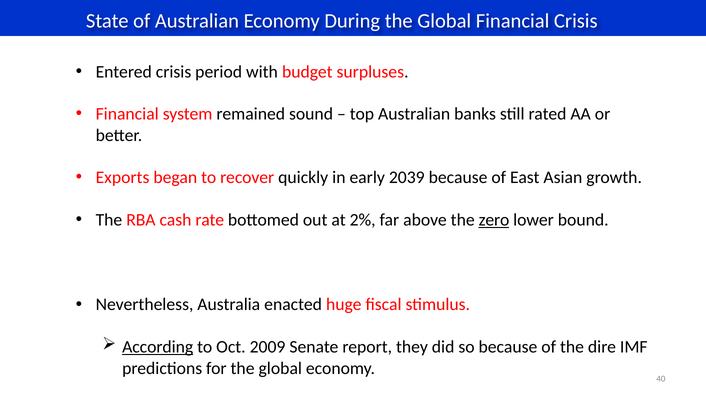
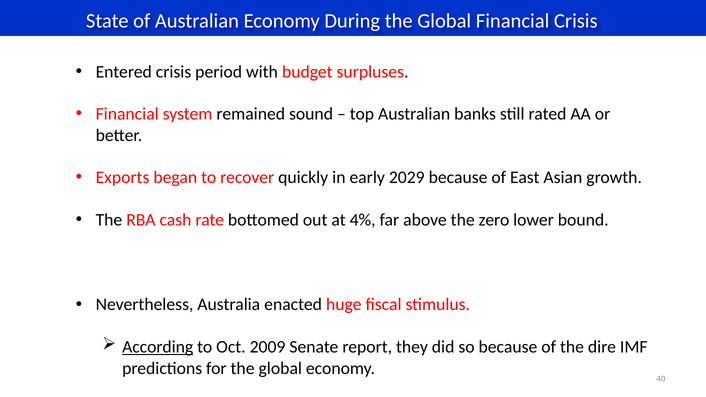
2039: 2039 -> 2029 (407, 178)
2%: 2% -> 4% (363, 220)
zero underline: present -> none (494, 220)
